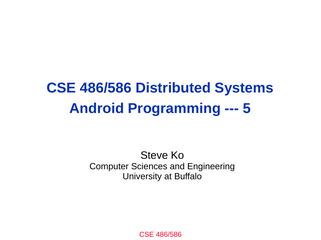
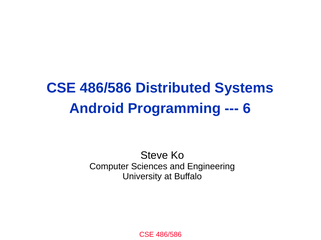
5: 5 -> 6 (247, 109)
